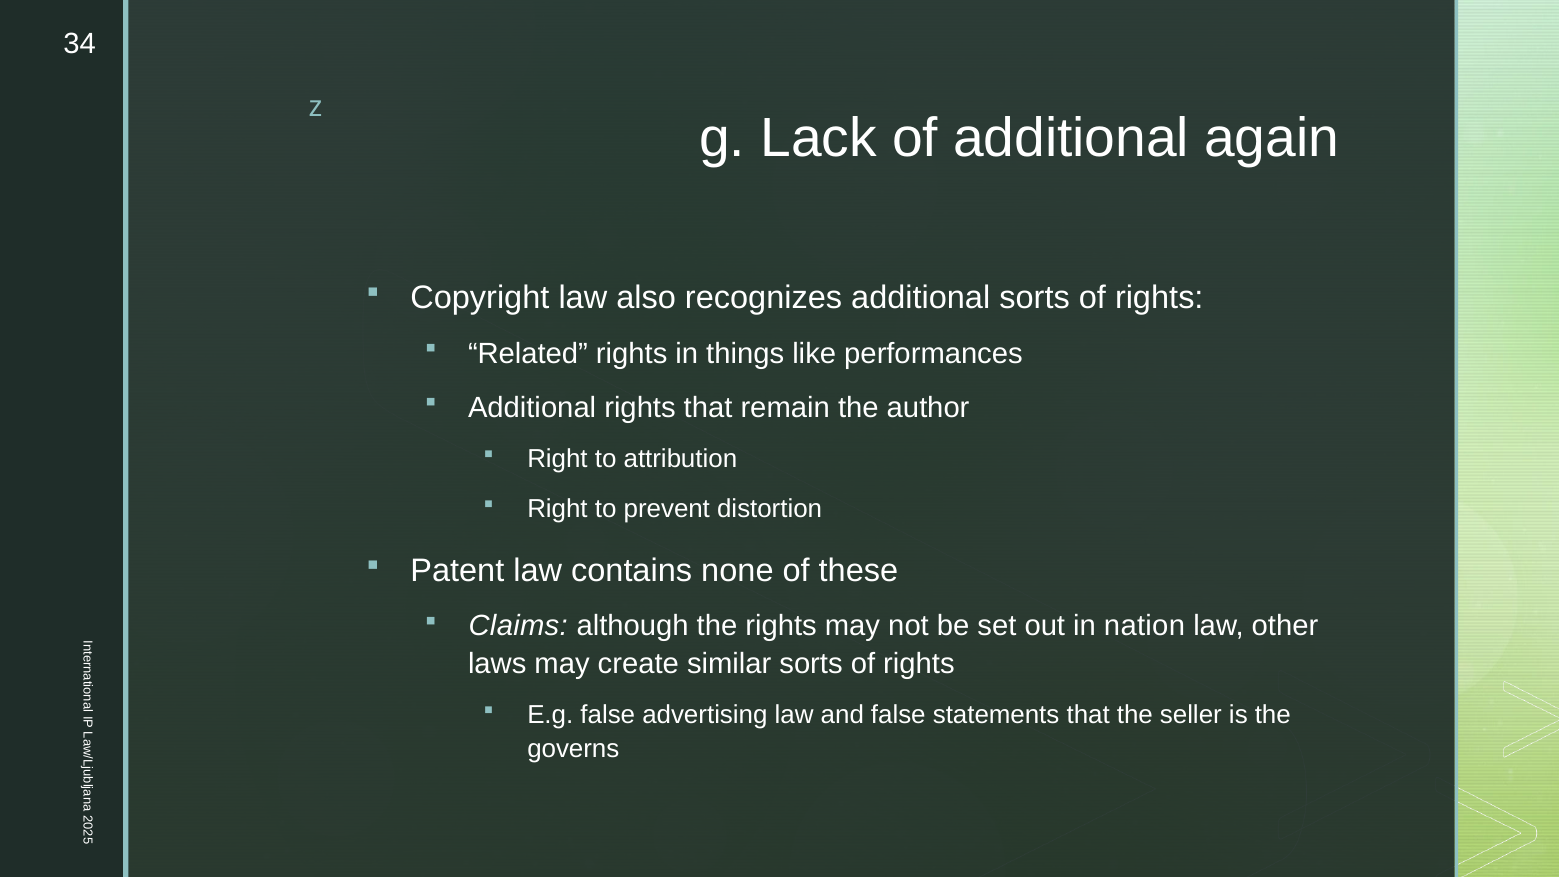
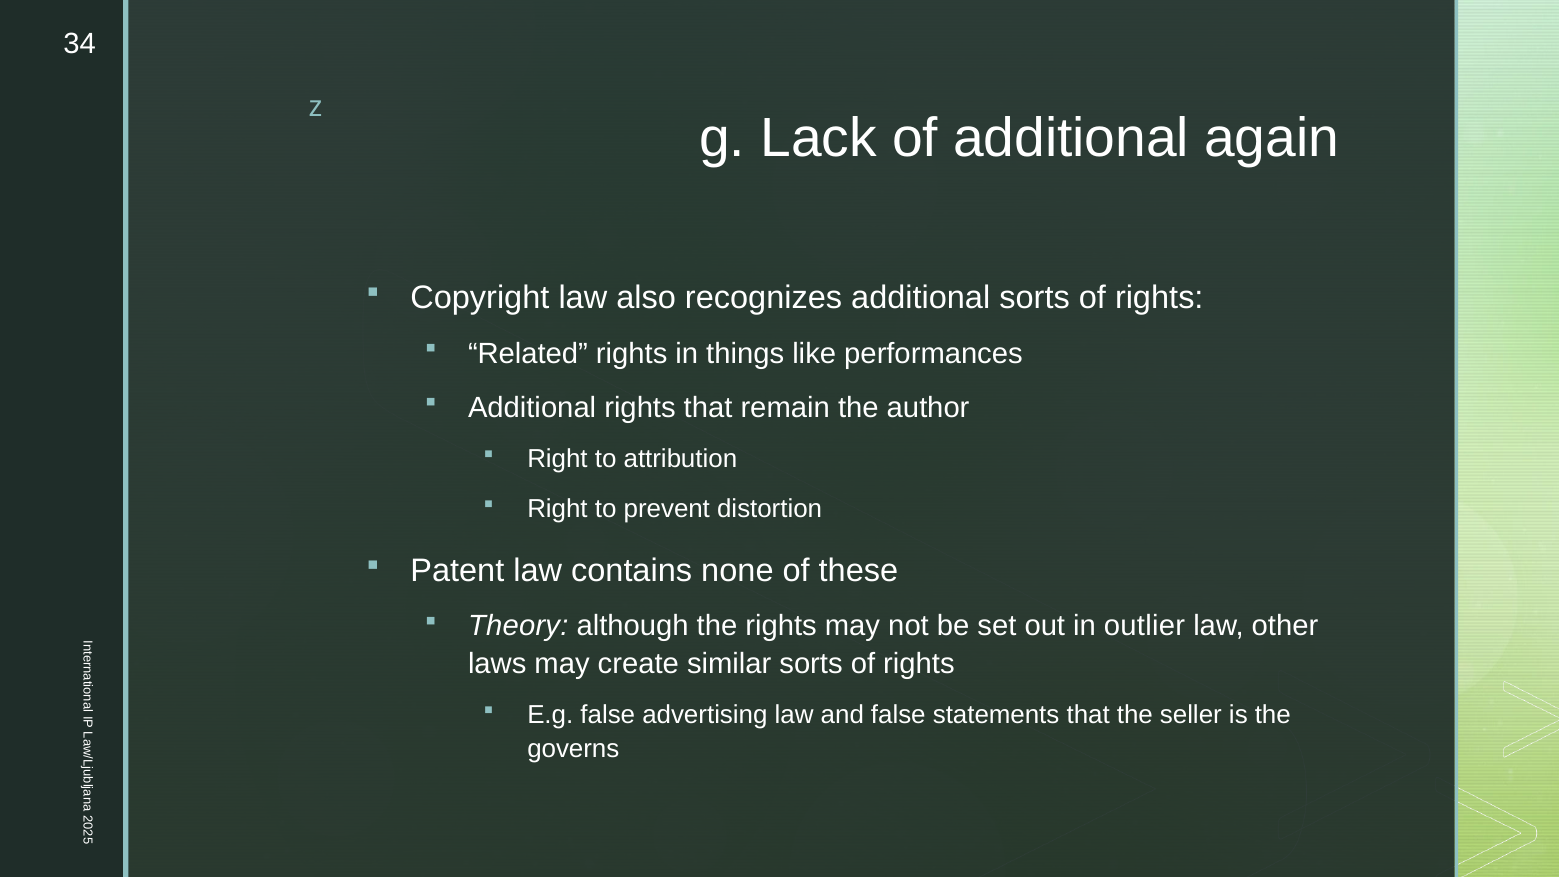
Claims: Claims -> Theory (518, 626)
nation: nation -> outlier (1145, 626)
